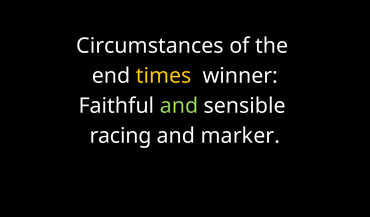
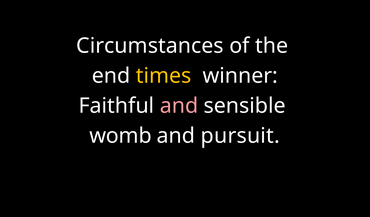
and colour: light green -> pink (179, 106)
racing: racing -> womb (121, 136)
marker: marker -> pursuit (240, 136)
